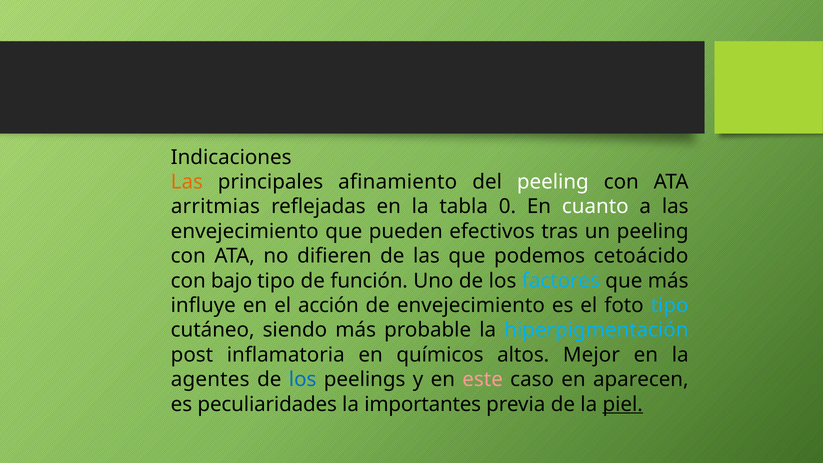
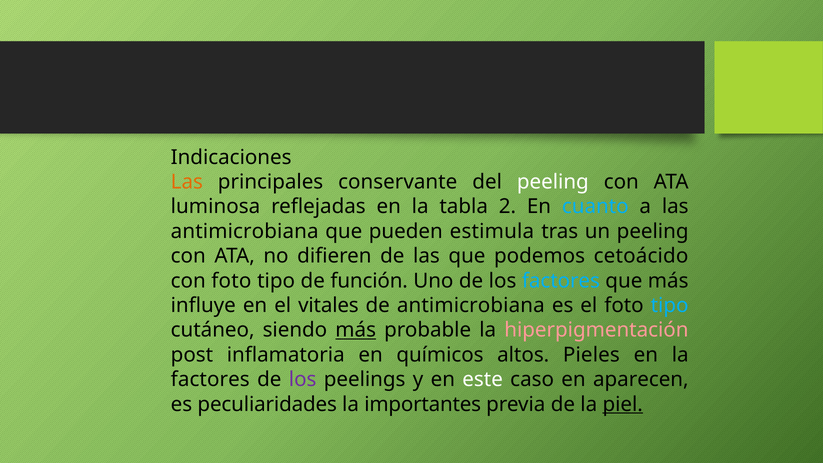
afinamiento: afinamiento -> conservante (398, 182)
arritmias: arritmias -> luminosa (216, 207)
0: 0 -> 2 (507, 207)
cuanto colour: white -> light blue (595, 207)
envejecimiento: envejecimiento -> antimicrobiana (245, 231)
efectivos: efectivos -> estimula (492, 231)
con bajo: bajo -> foto (231, 281)
acción: acción -> vitales (328, 305)
de envejecimiento: envejecimiento -> antimicrobiana (471, 305)
más underline: none -> present (356, 330)
hiperpigmentación colour: light blue -> pink (596, 330)
Mejor: Mejor -> Pieles (591, 355)
agentes: agentes -> factores (210, 379)
los colour: blue -> purple (303, 379)
este colour: pink -> white (483, 379)
